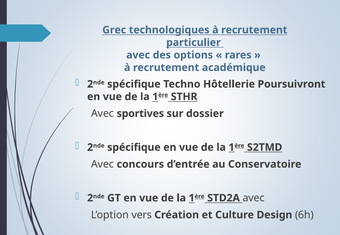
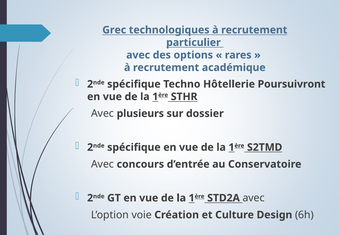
sportives: sportives -> plusieurs (140, 114)
vers: vers -> voie (142, 215)
